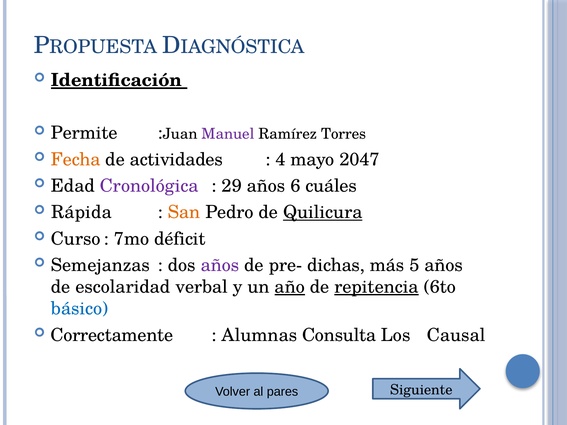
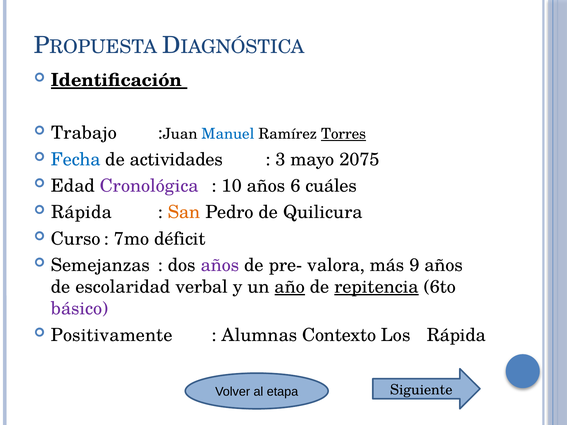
Permite: Permite -> Trabajo (84, 133)
Manuel colour: purple -> blue (228, 134)
Torres underline: none -> present (344, 134)
Fecha colour: orange -> blue (76, 160)
4: 4 -> 3 (280, 160)
2047: 2047 -> 2075 (360, 160)
29: 29 -> 10 (232, 186)
Quilicura underline: present -> none (323, 212)
dichas: dichas -> valora (336, 265)
5: 5 -> 9 (414, 265)
básico colour: blue -> purple (80, 309)
Correctamente: Correctamente -> Positivamente (112, 335)
Consulta: Consulta -> Contexto (339, 335)
Los Causal: Causal -> Rápida (456, 335)
pares: pares -> etapa (282, 392)
